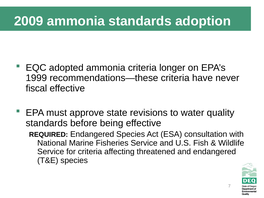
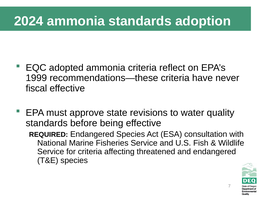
2009: 2009 -> 2024 (29, 21)
longer: longer -> reflect (172, 68)
